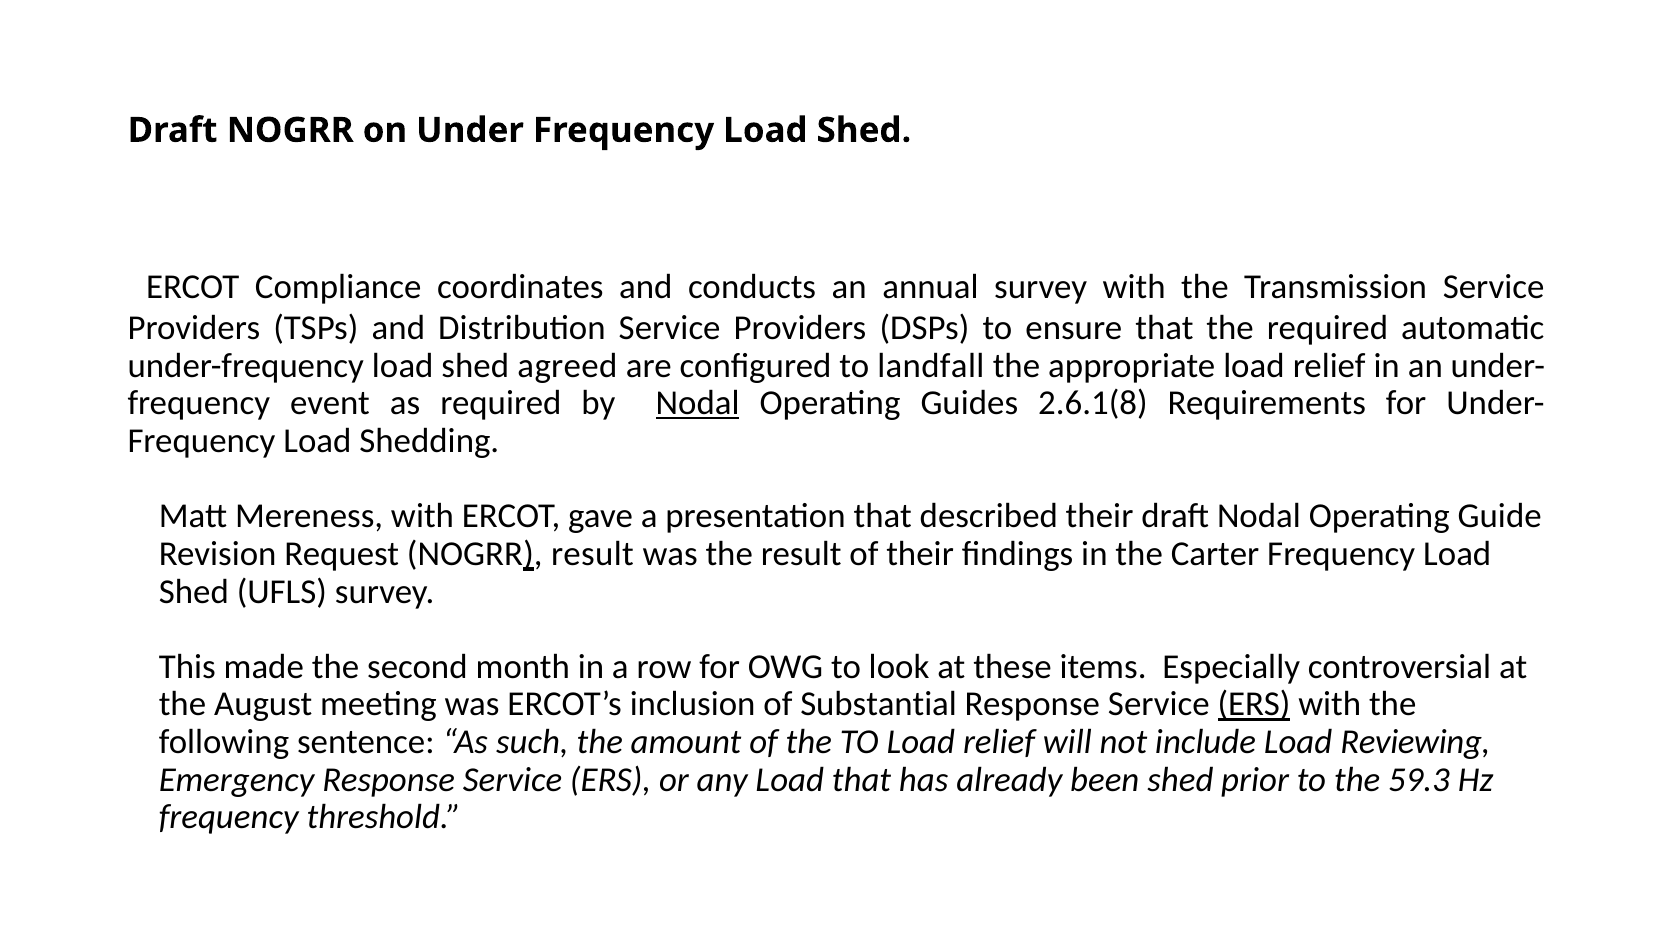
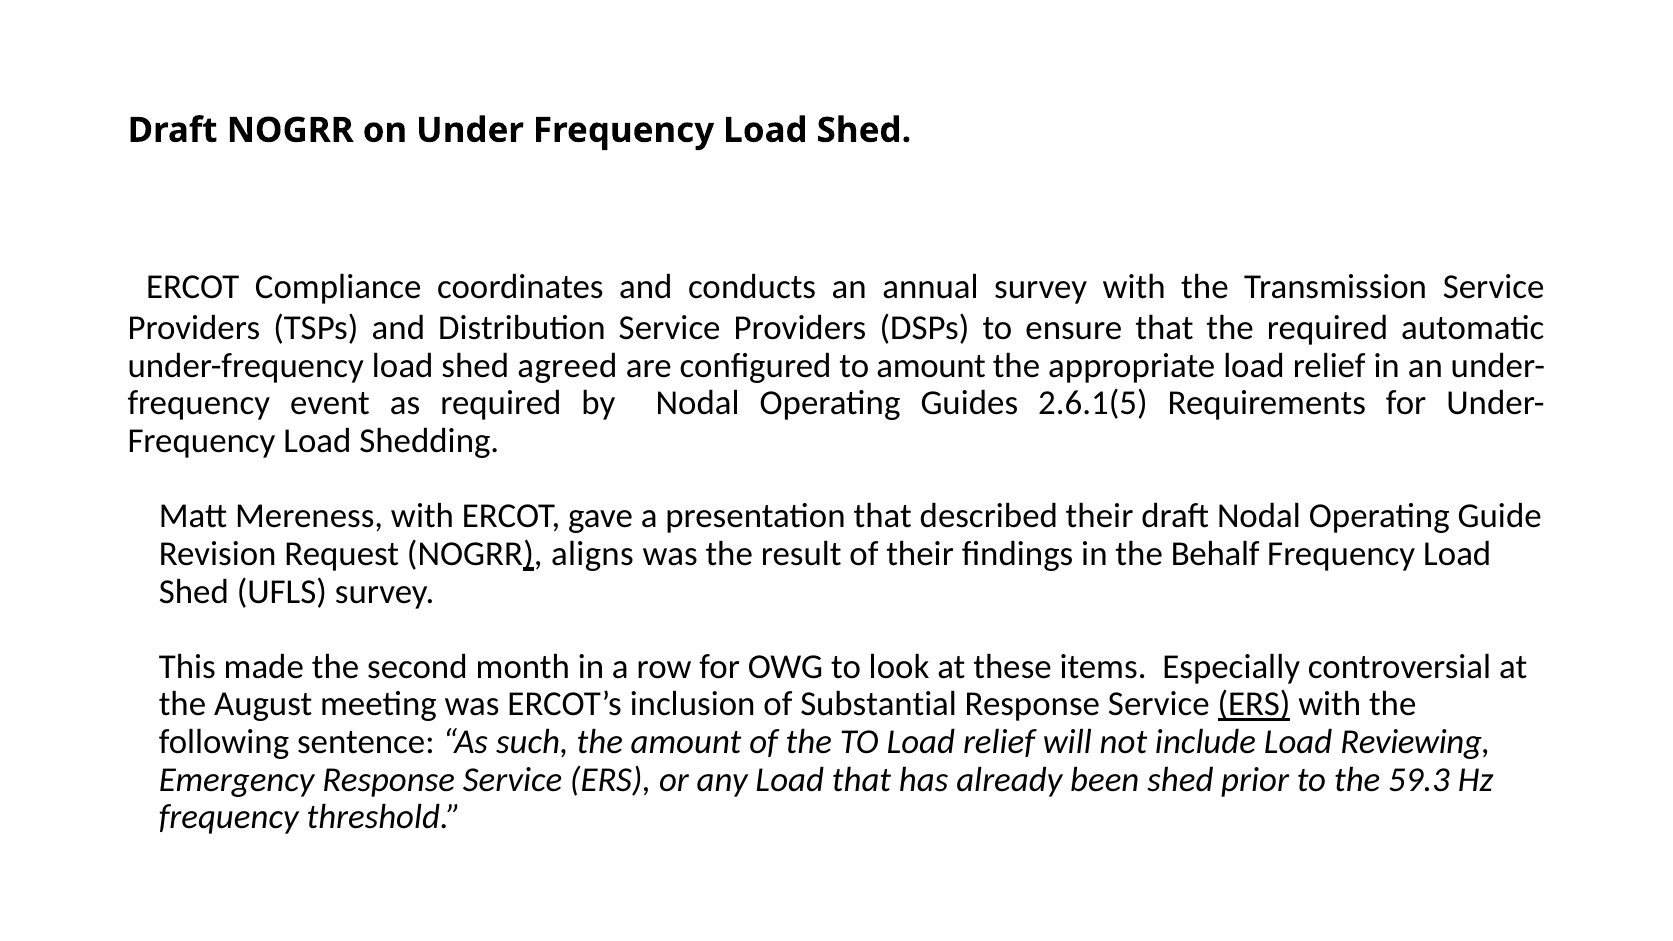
to landfall: landfall -> amount (931, 366)
Nodal underline: present -> none (698, 403)
2.6.1(8: 2.6.1(8 -> 2.6.1(5 (1093, 403)
NOGRR result: result -> aligns (592, 554)
Carter: Carter -> Behalf (1215, 554)
